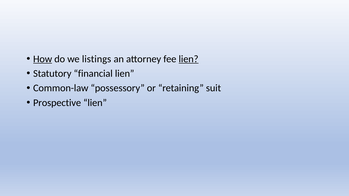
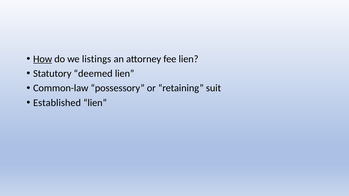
lien underline: present -> none (189, 59)
financial: financial -> deemed (93, 74)
Prospective: Prospective -> Established (57, 103)
